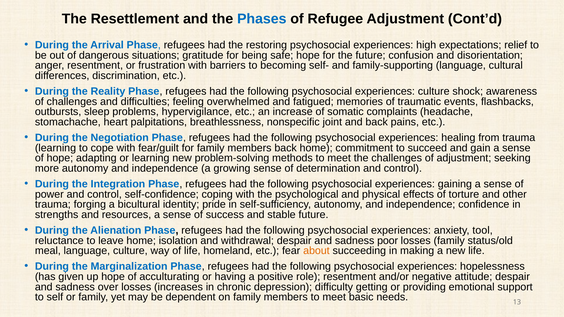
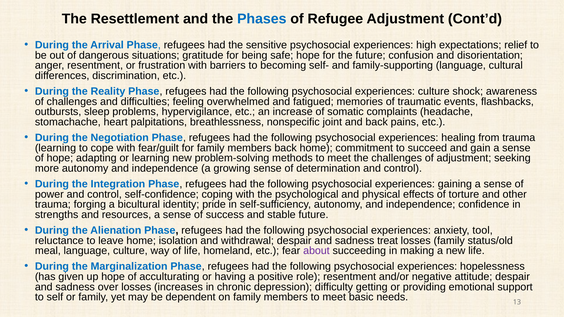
restoring: restoring -> sensitive (266, 45)
poor: poor -> treat (388, 241)
about colour: orange -> purple (316, 251)
